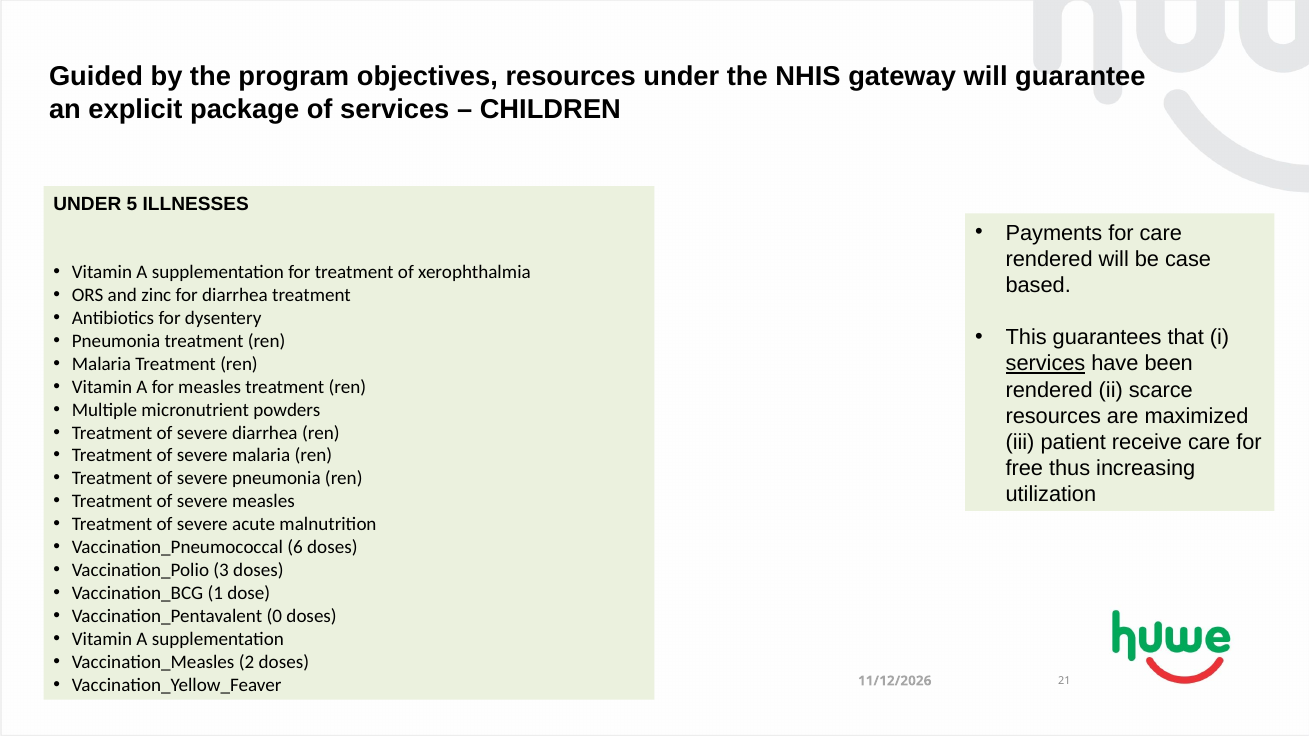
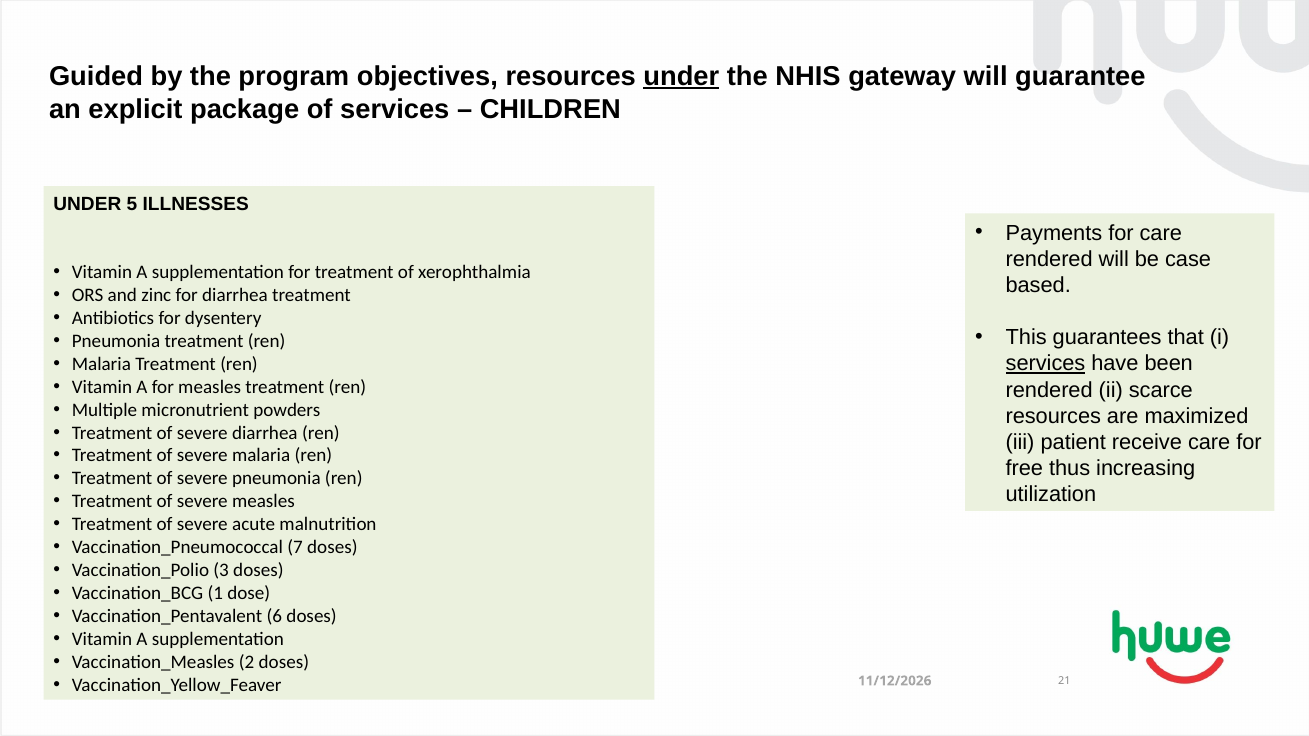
under underline: none -> present (681, 76)
6: 6 -> 7 (295, 548)
0: 0 -> 6 (274, 617)
